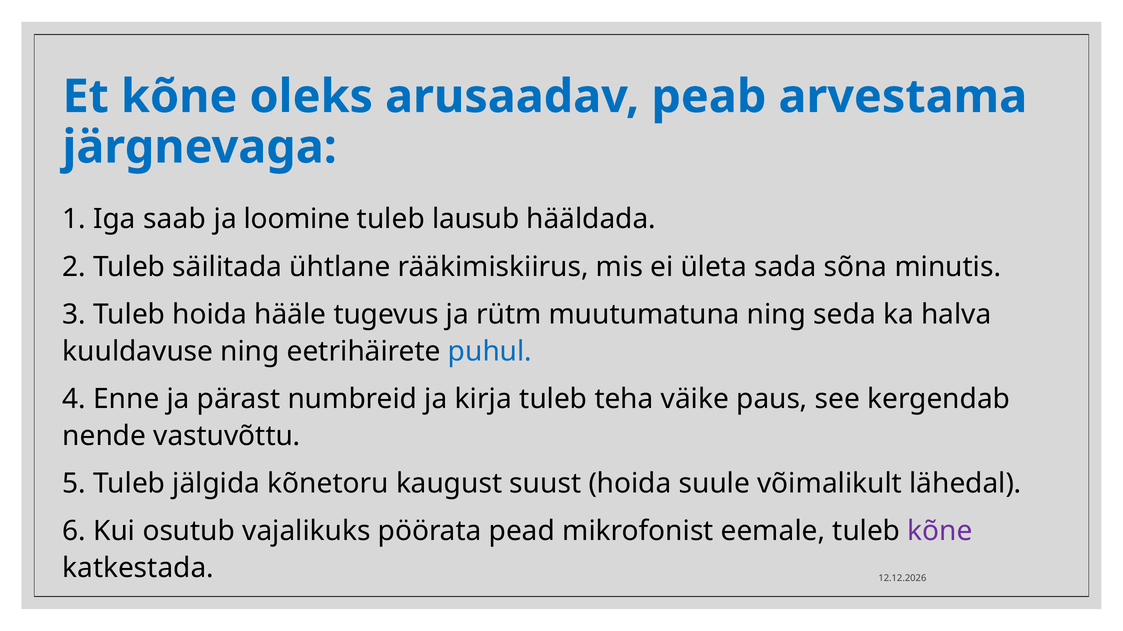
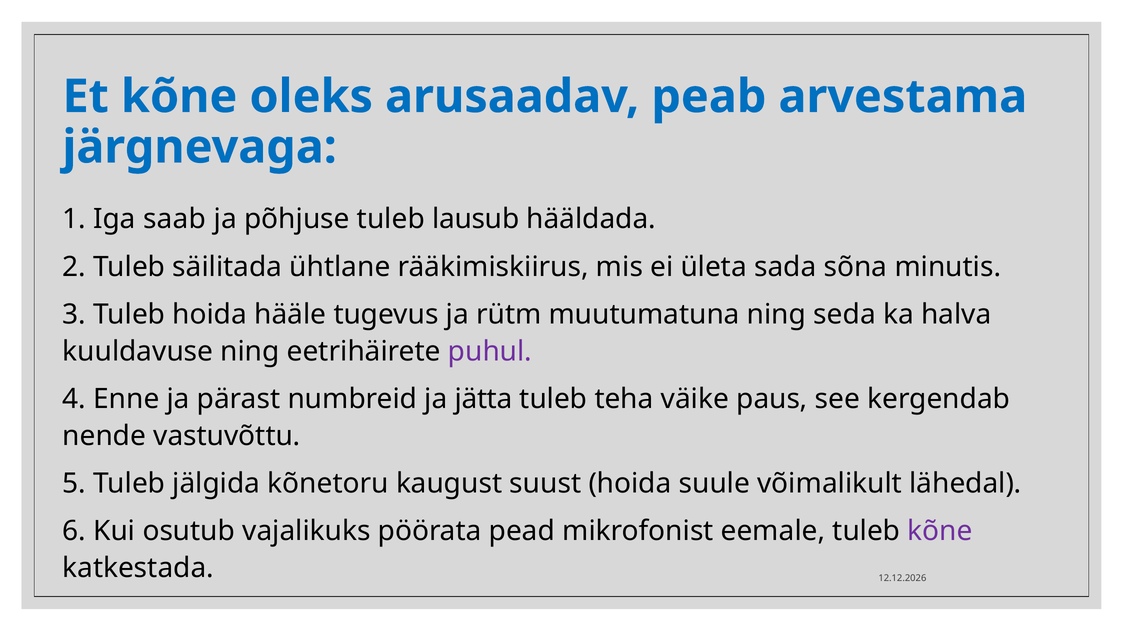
loomine: loomine -> põhjuse (297, 219)
puhul colour: blue -> purple (490, 352)
kirja: kirja -> jätta (484, 399)
